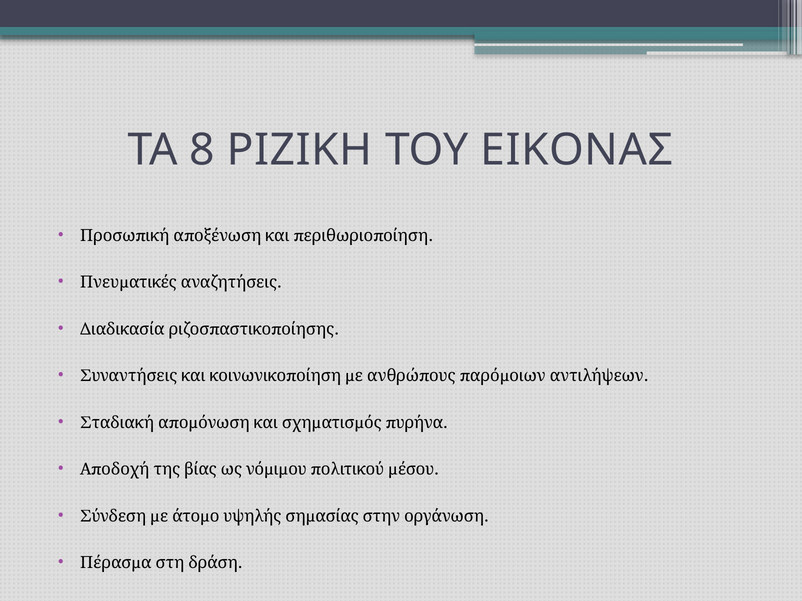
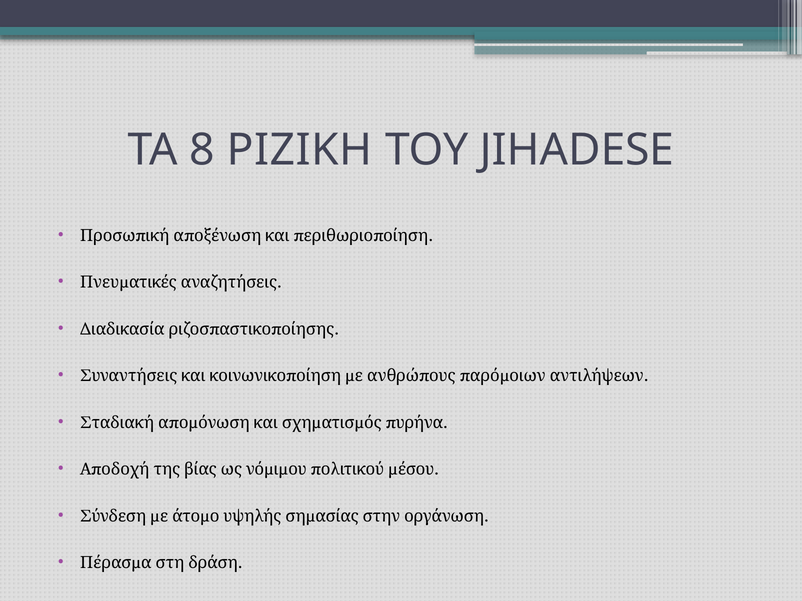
ΕΙΚΟΝΑΣ: ΕΙΚΟΝΑΣ -> JIHADESE (577, 150)
